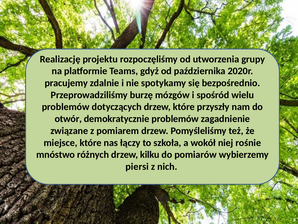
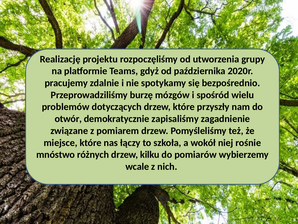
demokratycznie problemów: problemów -> zapisaliśmy (175, 119)
piersi: piersi -> wcale (137, 166)
